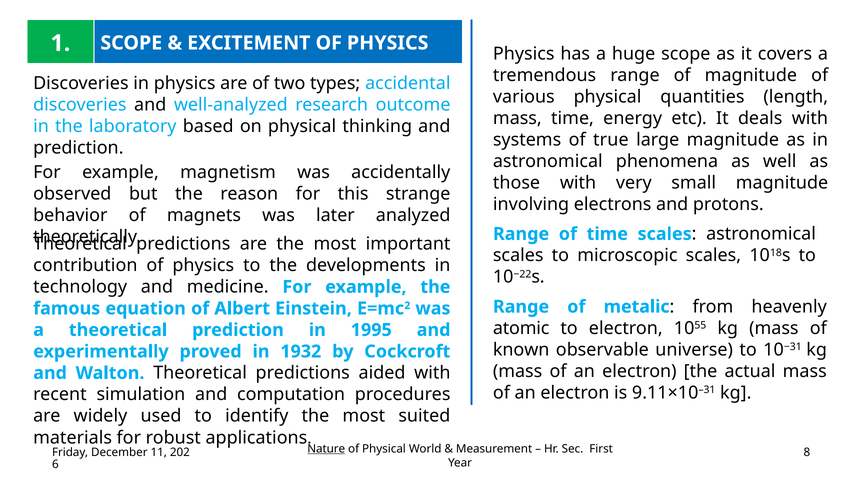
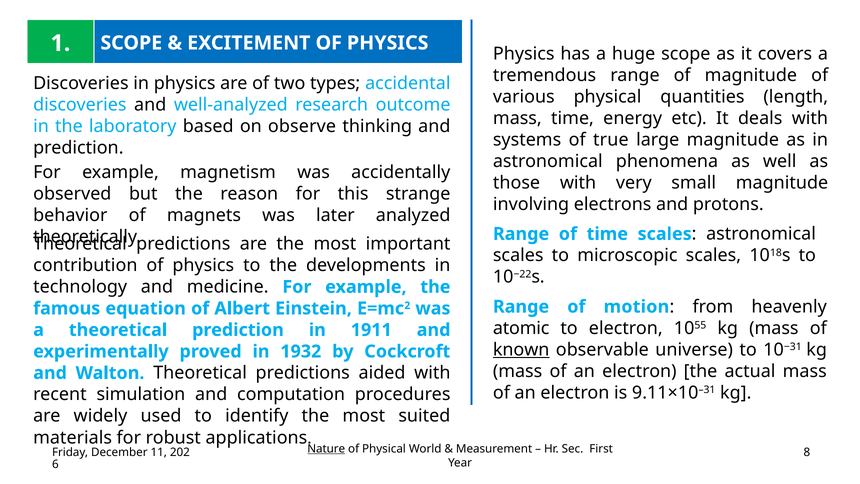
on physical: physical -> observe (302, 126)
metalic: metalic -> motion (636, 307)
1995: 1995 -> 1911 (371, 330)
known underline: none -> present (521, 350)
